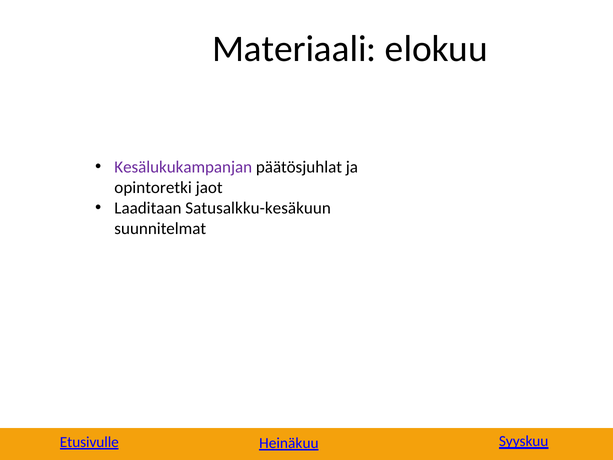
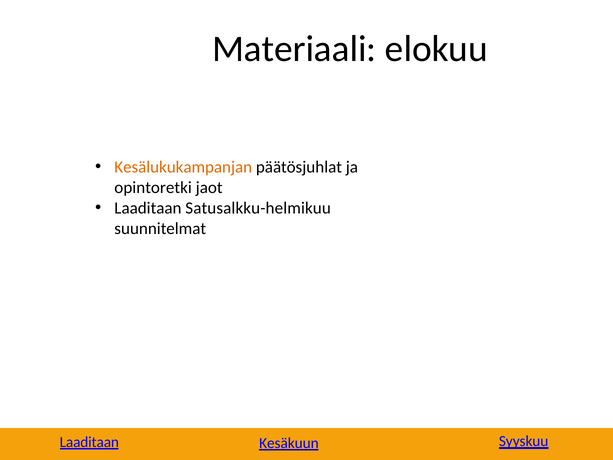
Kesälukukampanjan colour: purple -> orange (183, 167)
Satusalkku-kesäkuun: Satusalkku-kesäkuun -> Satusalkku-helmikuu (258, 208)
Etusivulle: Etusivulle -> Laaditaan (89, 442)
Heinäkuu: Heinäkuu -> Kesäkuun (289, 443)
